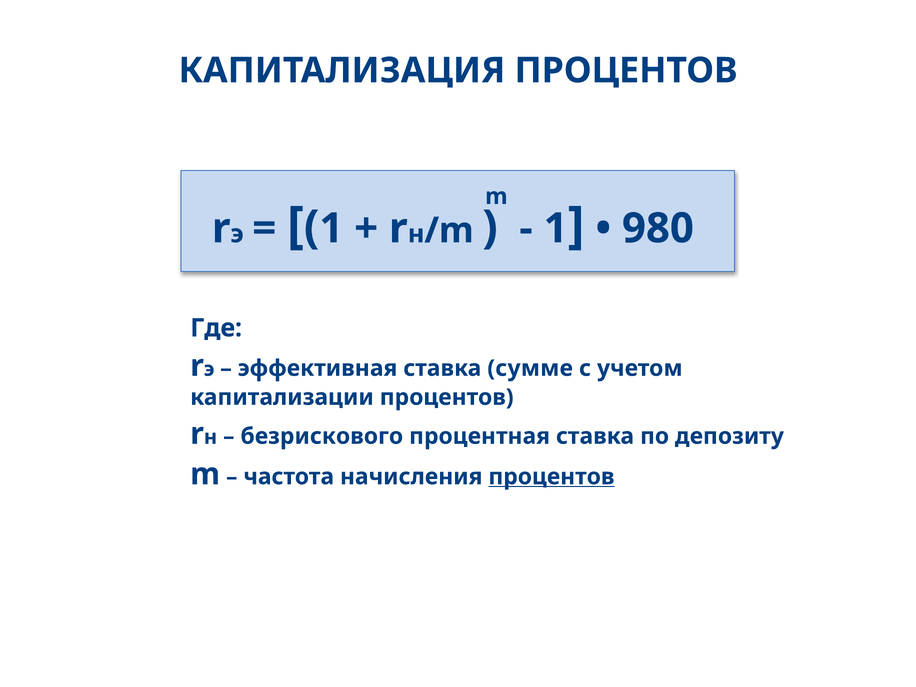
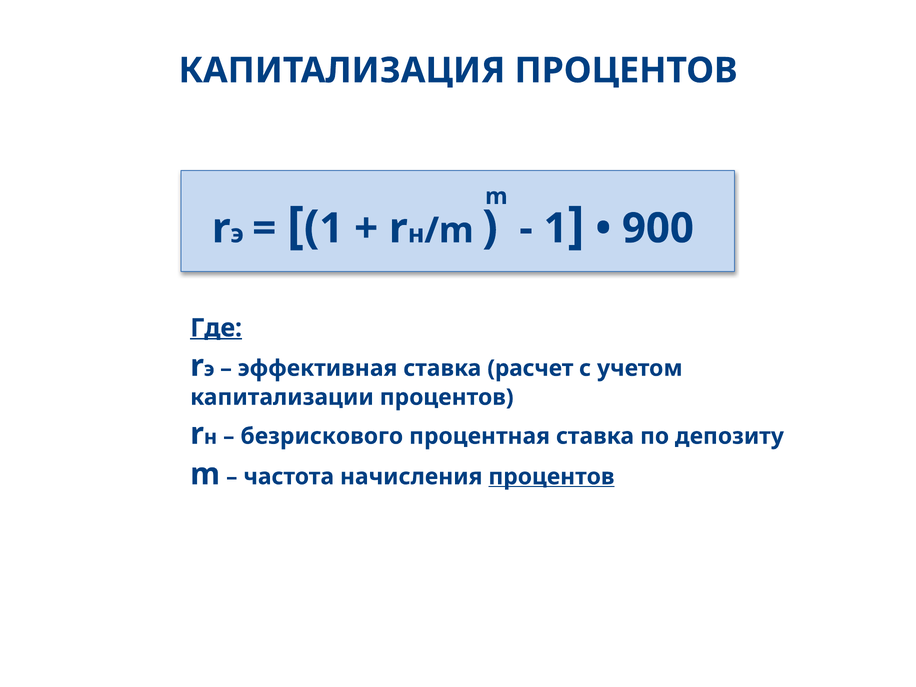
980: 980 -> 900 (658, 228)
Где underline: none -> present (216, 328)
сумме: сумме -> расчет (530, 368)
